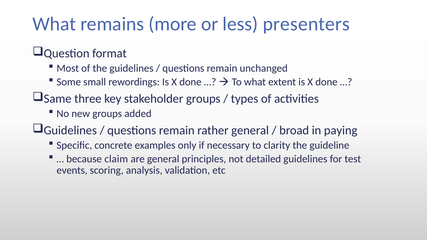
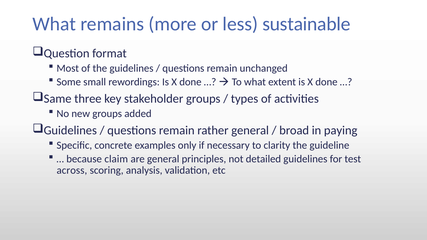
presenters: presenters -> sustainable (307, 24)
events: events -> across (72, 171)
